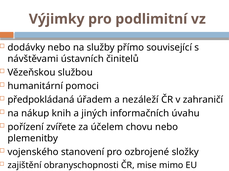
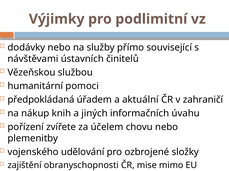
nezáleží: nezáleží -> aktuální (140, 100)
stanovení: stanovení -> udělování (83, 153)
